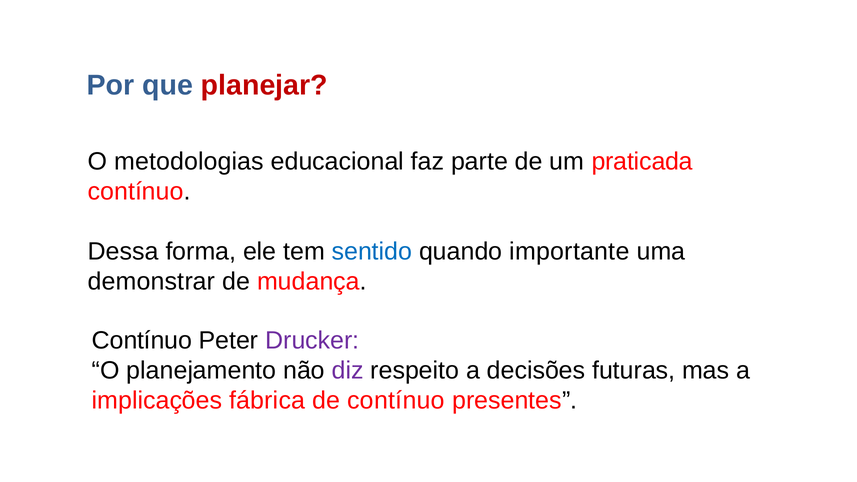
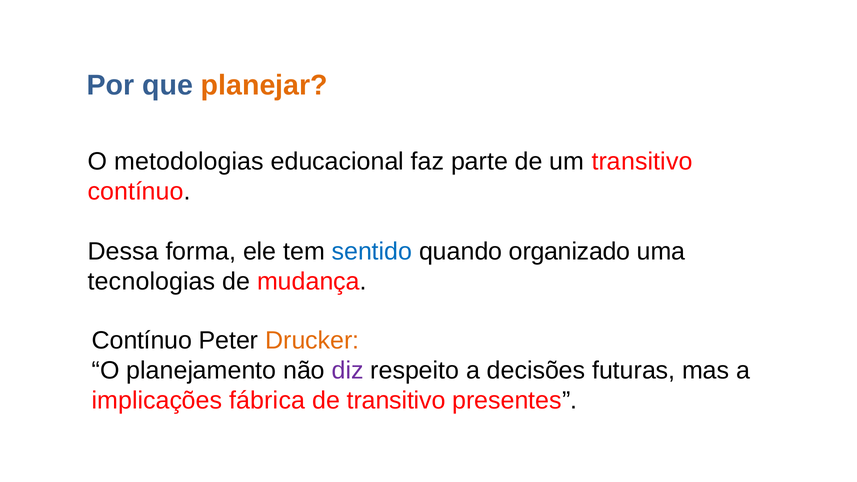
planejar colour: red -> orange (264, 86)
um praticada: praticada -> transitivo (642, 162)
importante: importante -> organizado (570, 252)
demonstrar: demonstrar -> tecnologias (152, 282)
Drucker colour: purple -> orange (312, 341)
de contínuo: contínuo -> transitivo (396, 401)
